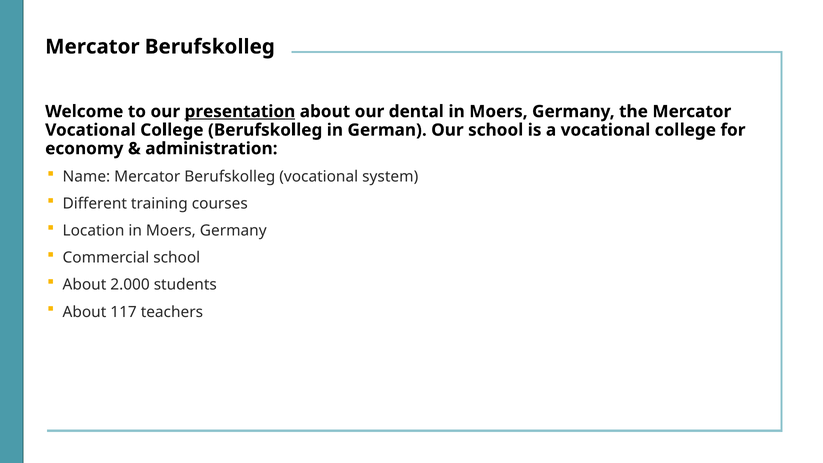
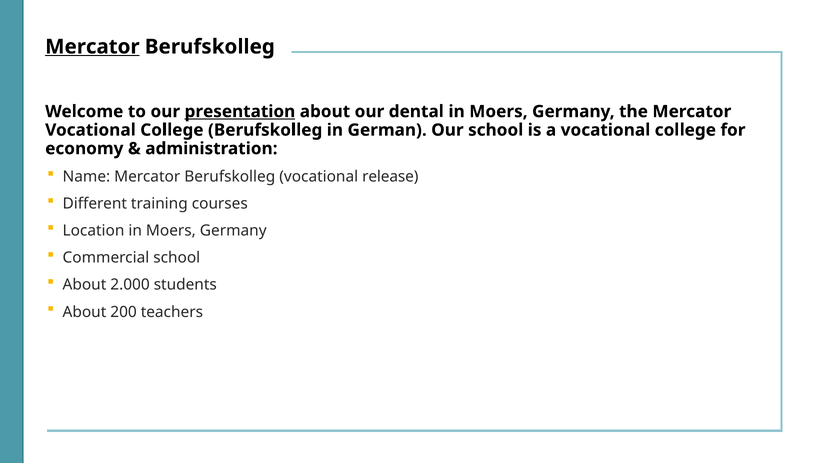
Mercator underline: none -> present (92, 47)
system: system -> release (390, 176)
117: 117 -> 200 (124, 312)
